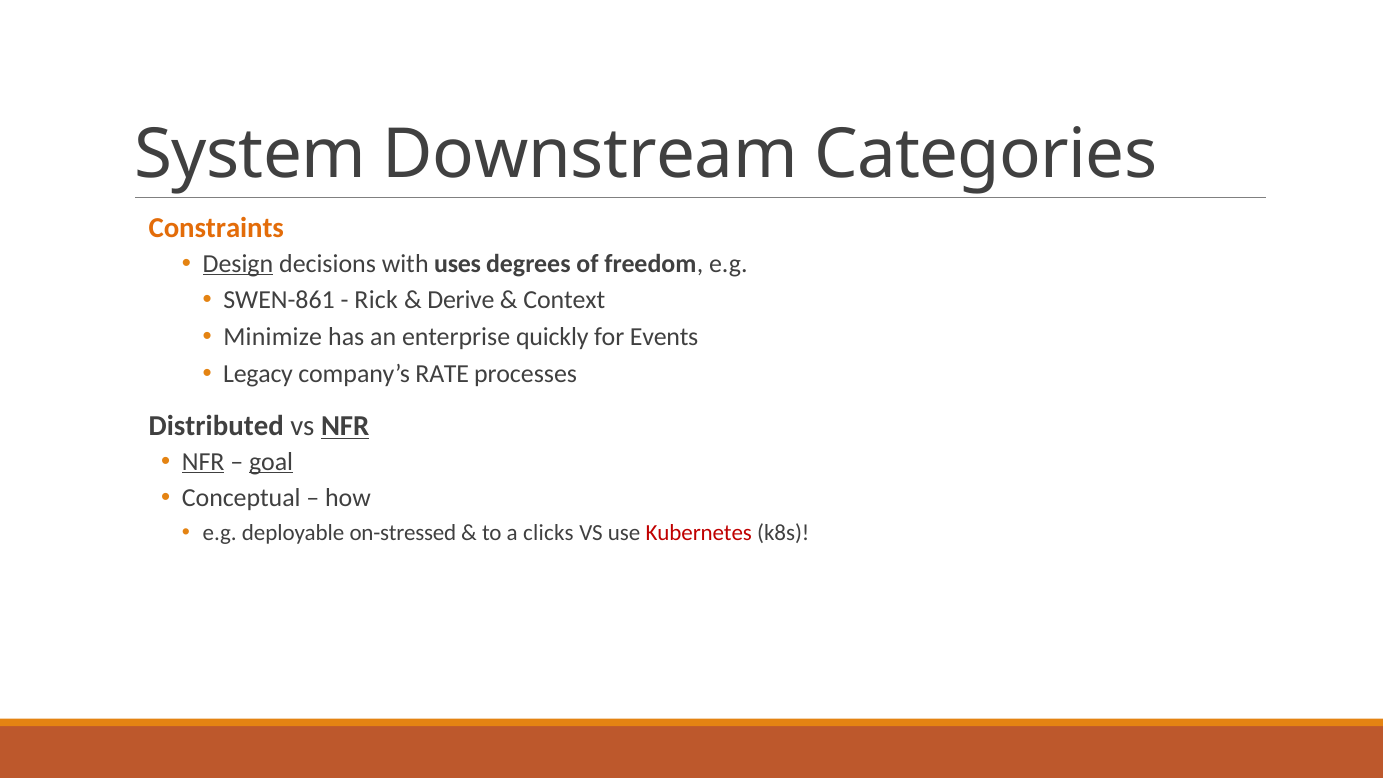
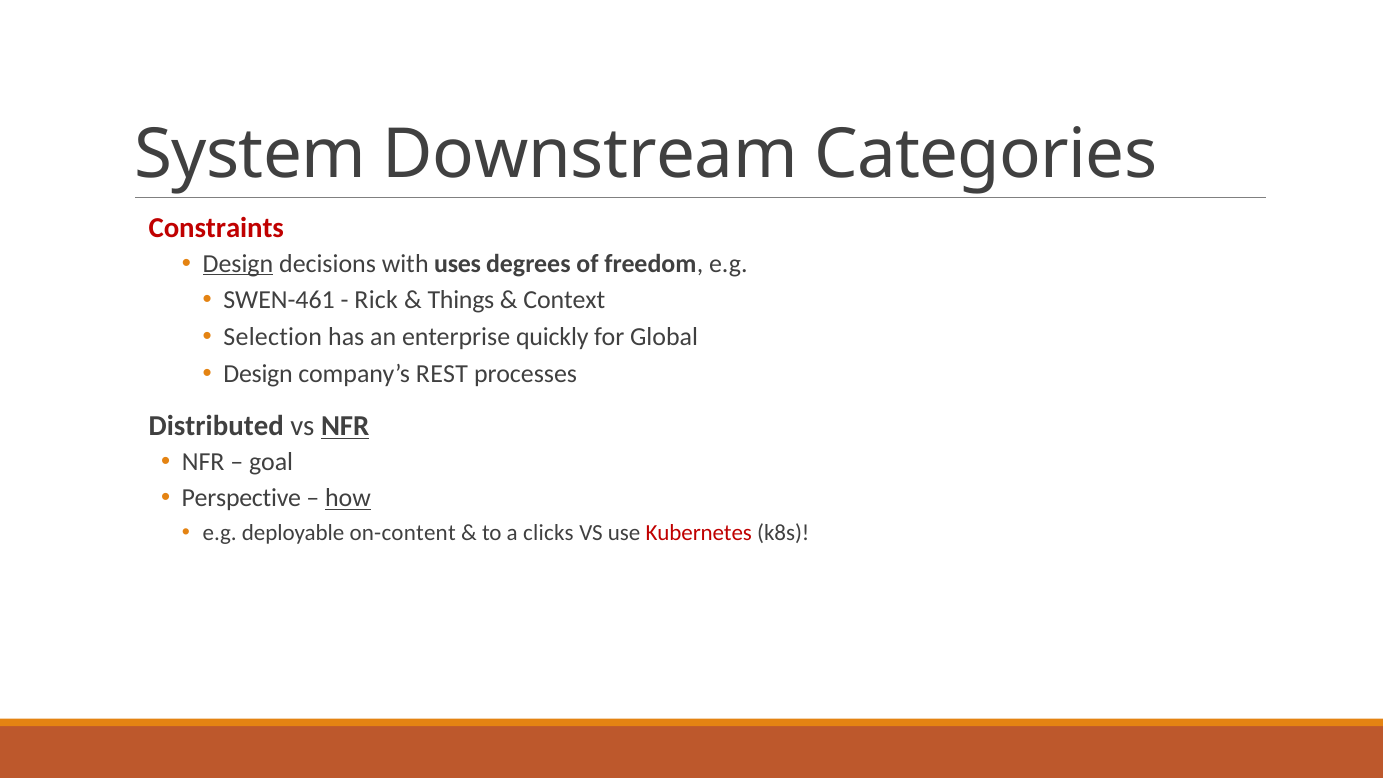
Constraints colour: orange -> red (216, 228)
SWEN-861: SWEN-861 -> SWEN-461 (279, 300)
Derive: Derive -> Things (461, 300)
Minimize: Minimize -> Selection (273, 337)
Events: Events -> Global (664, 337)
Legacy: Legacy -> Design (258, 373)
RATE: RATE -> REST (442, 373)
NFR underline: present -> none (203, 461)
goal underline: present -> none (271, 461)
Conceptual: Conceptual -> Perspective (241, 498)
how underline: none -> present (348, 498)
on-stressed: on-stressed -> on-content (403, 533)
